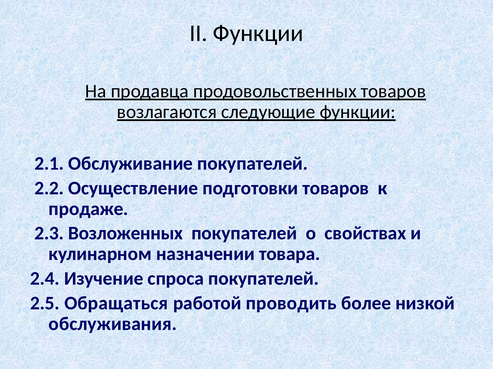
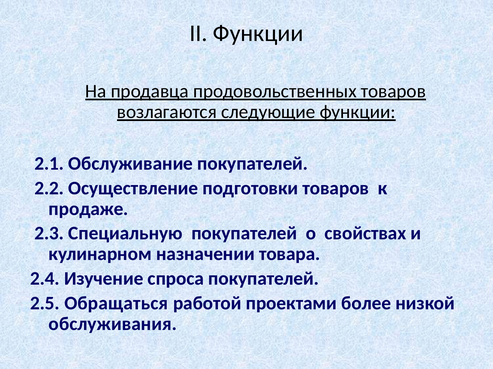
Возложенных: Возложенных -> Специальную (126, 234)
проводить: проводить -> проектами (291, 304)
